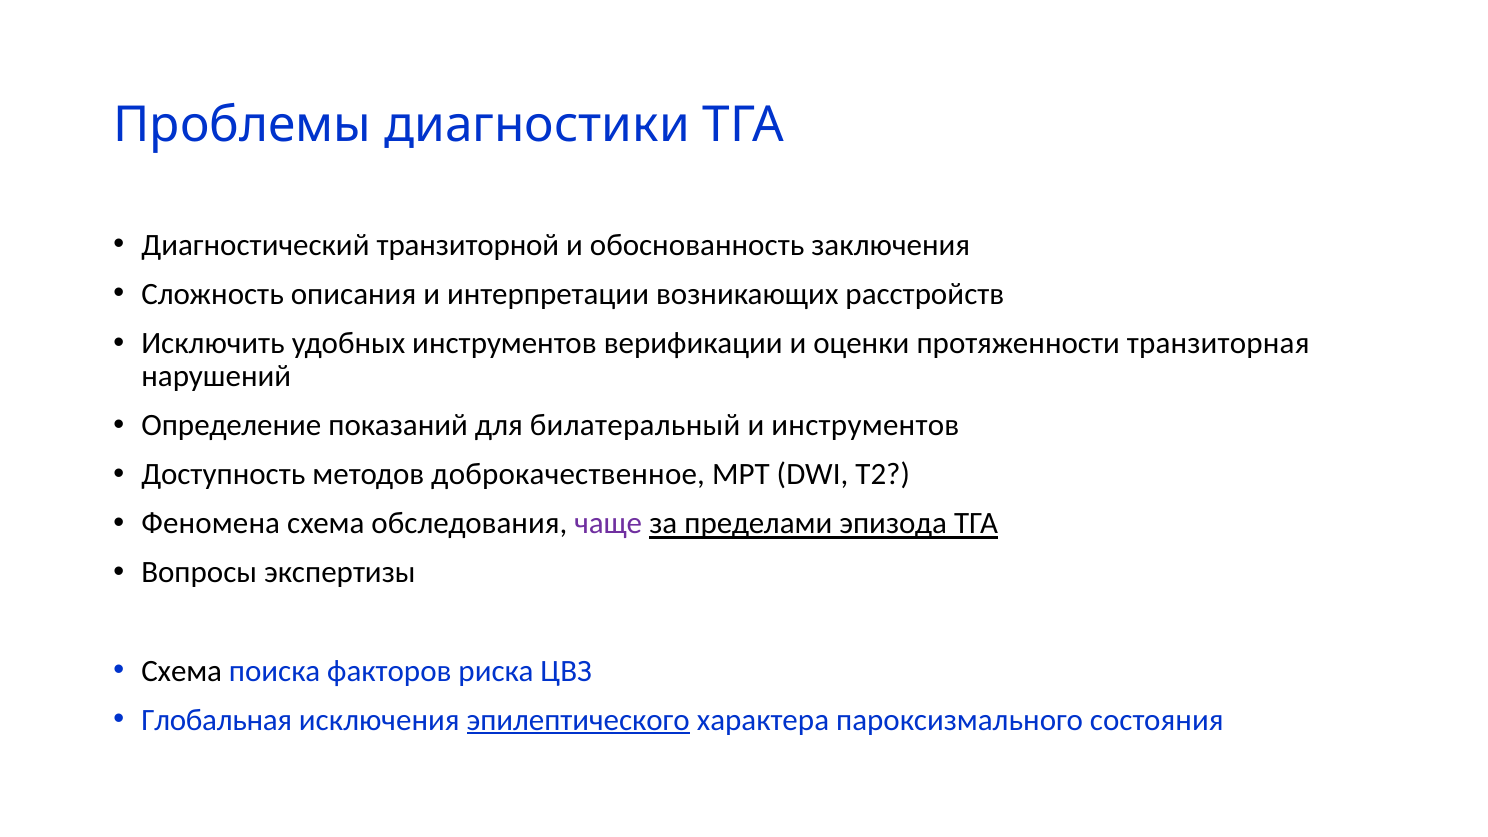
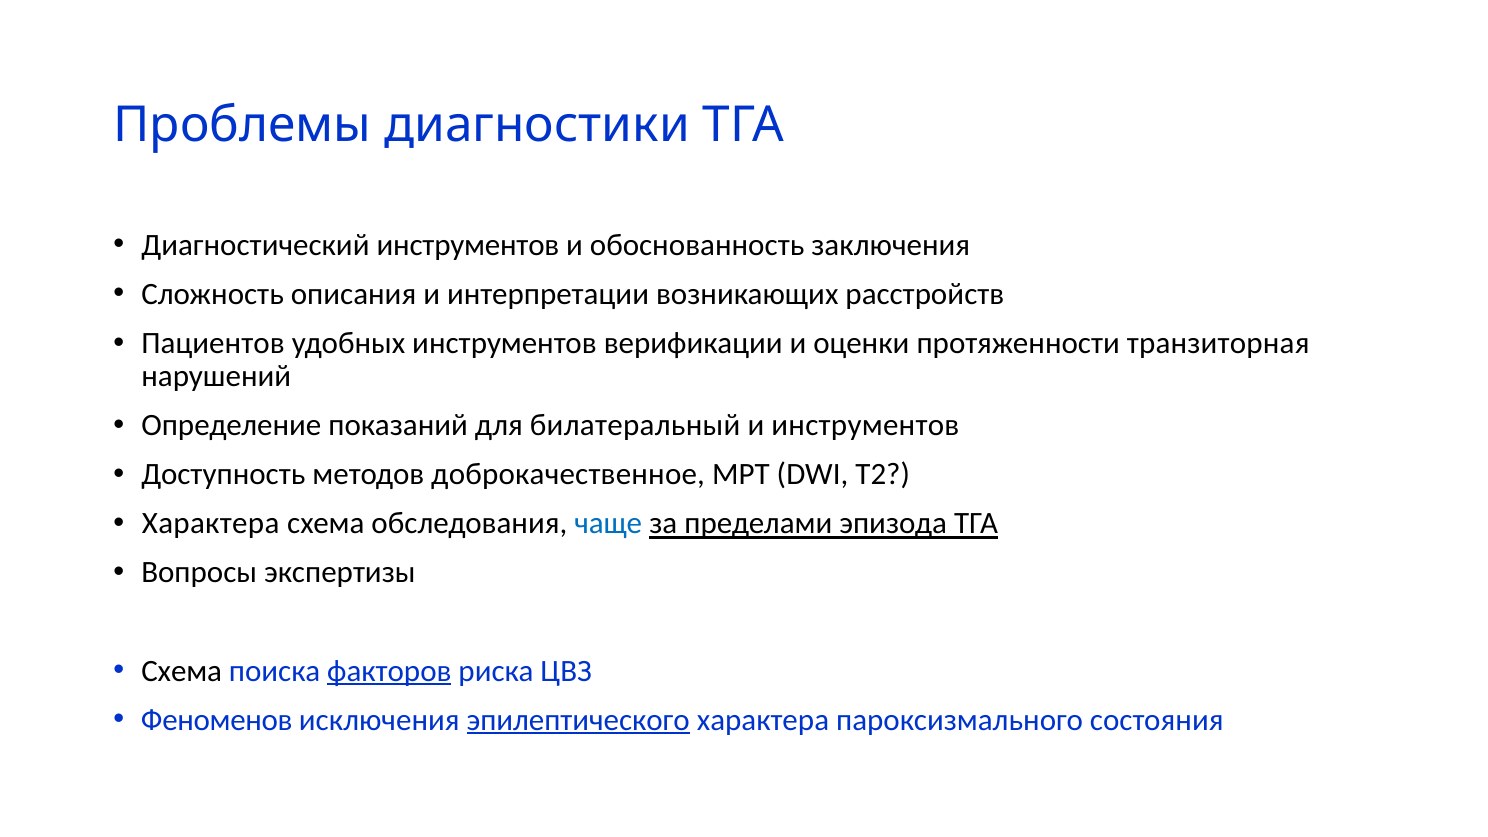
Диагностический транзиторной: транзиторной -> инструментов (468, 245)
Исключить: Исключить -> Пациентов (213, 343)
Феномена: Феномена -> Характера (211, 524)
чаще colour: purple -> blue (608, 524)
факторов underline: none -> present (389, 671)
Глобальная: Глобальная -> Феноменов (217, 720)
